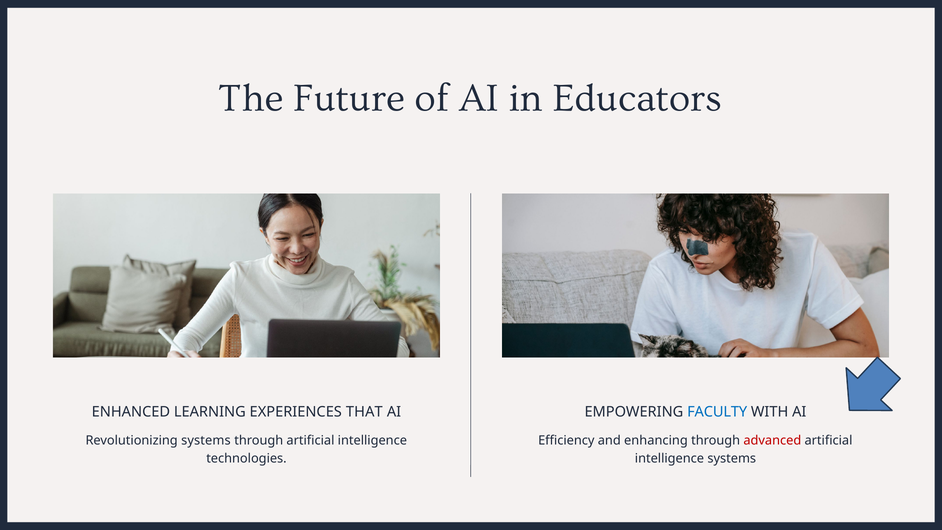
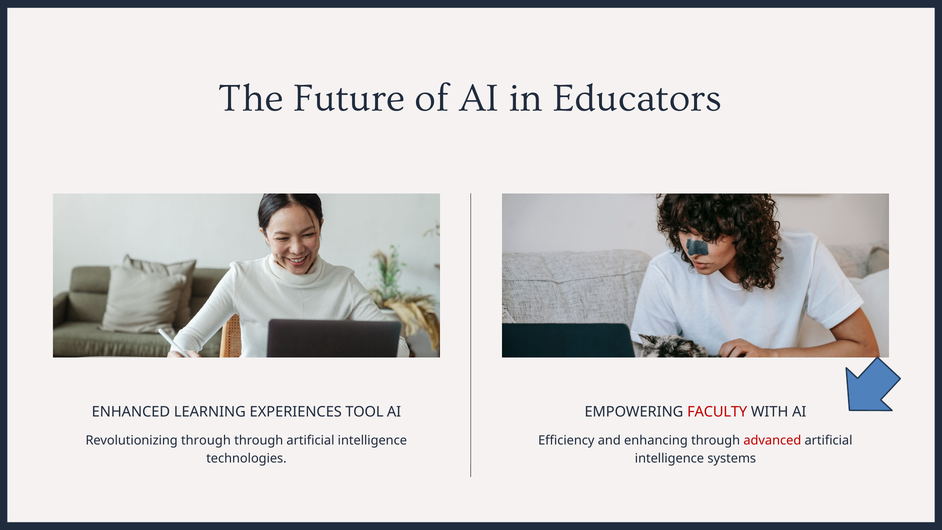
THAT: THAT -> TOOL (364, 412)
FACULTY colour: blue -> red (717, 412)
Revolutionizing systems: systems -> through (206, 440)
